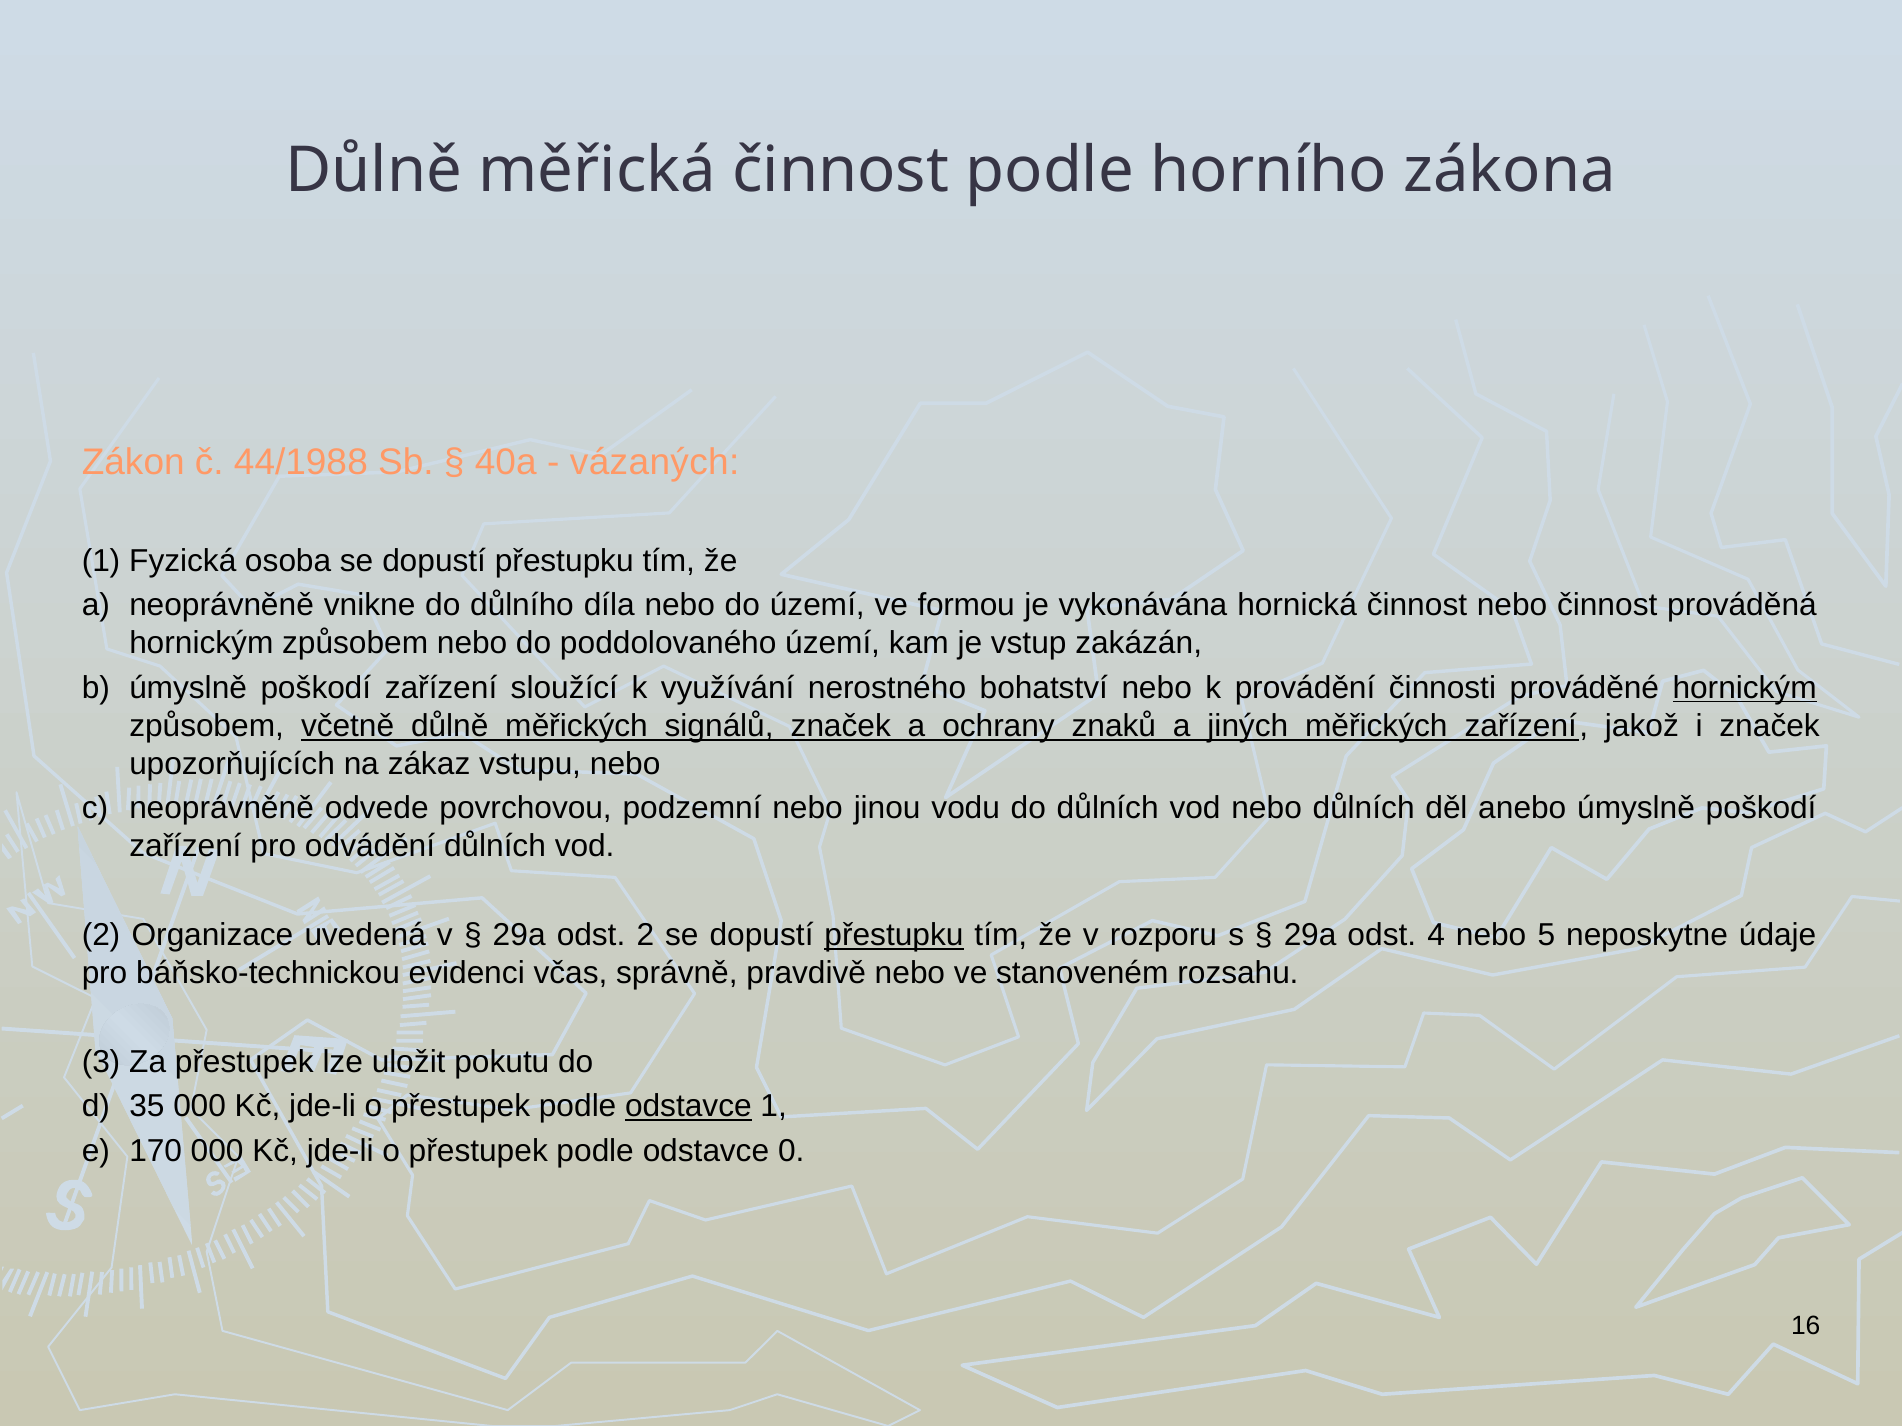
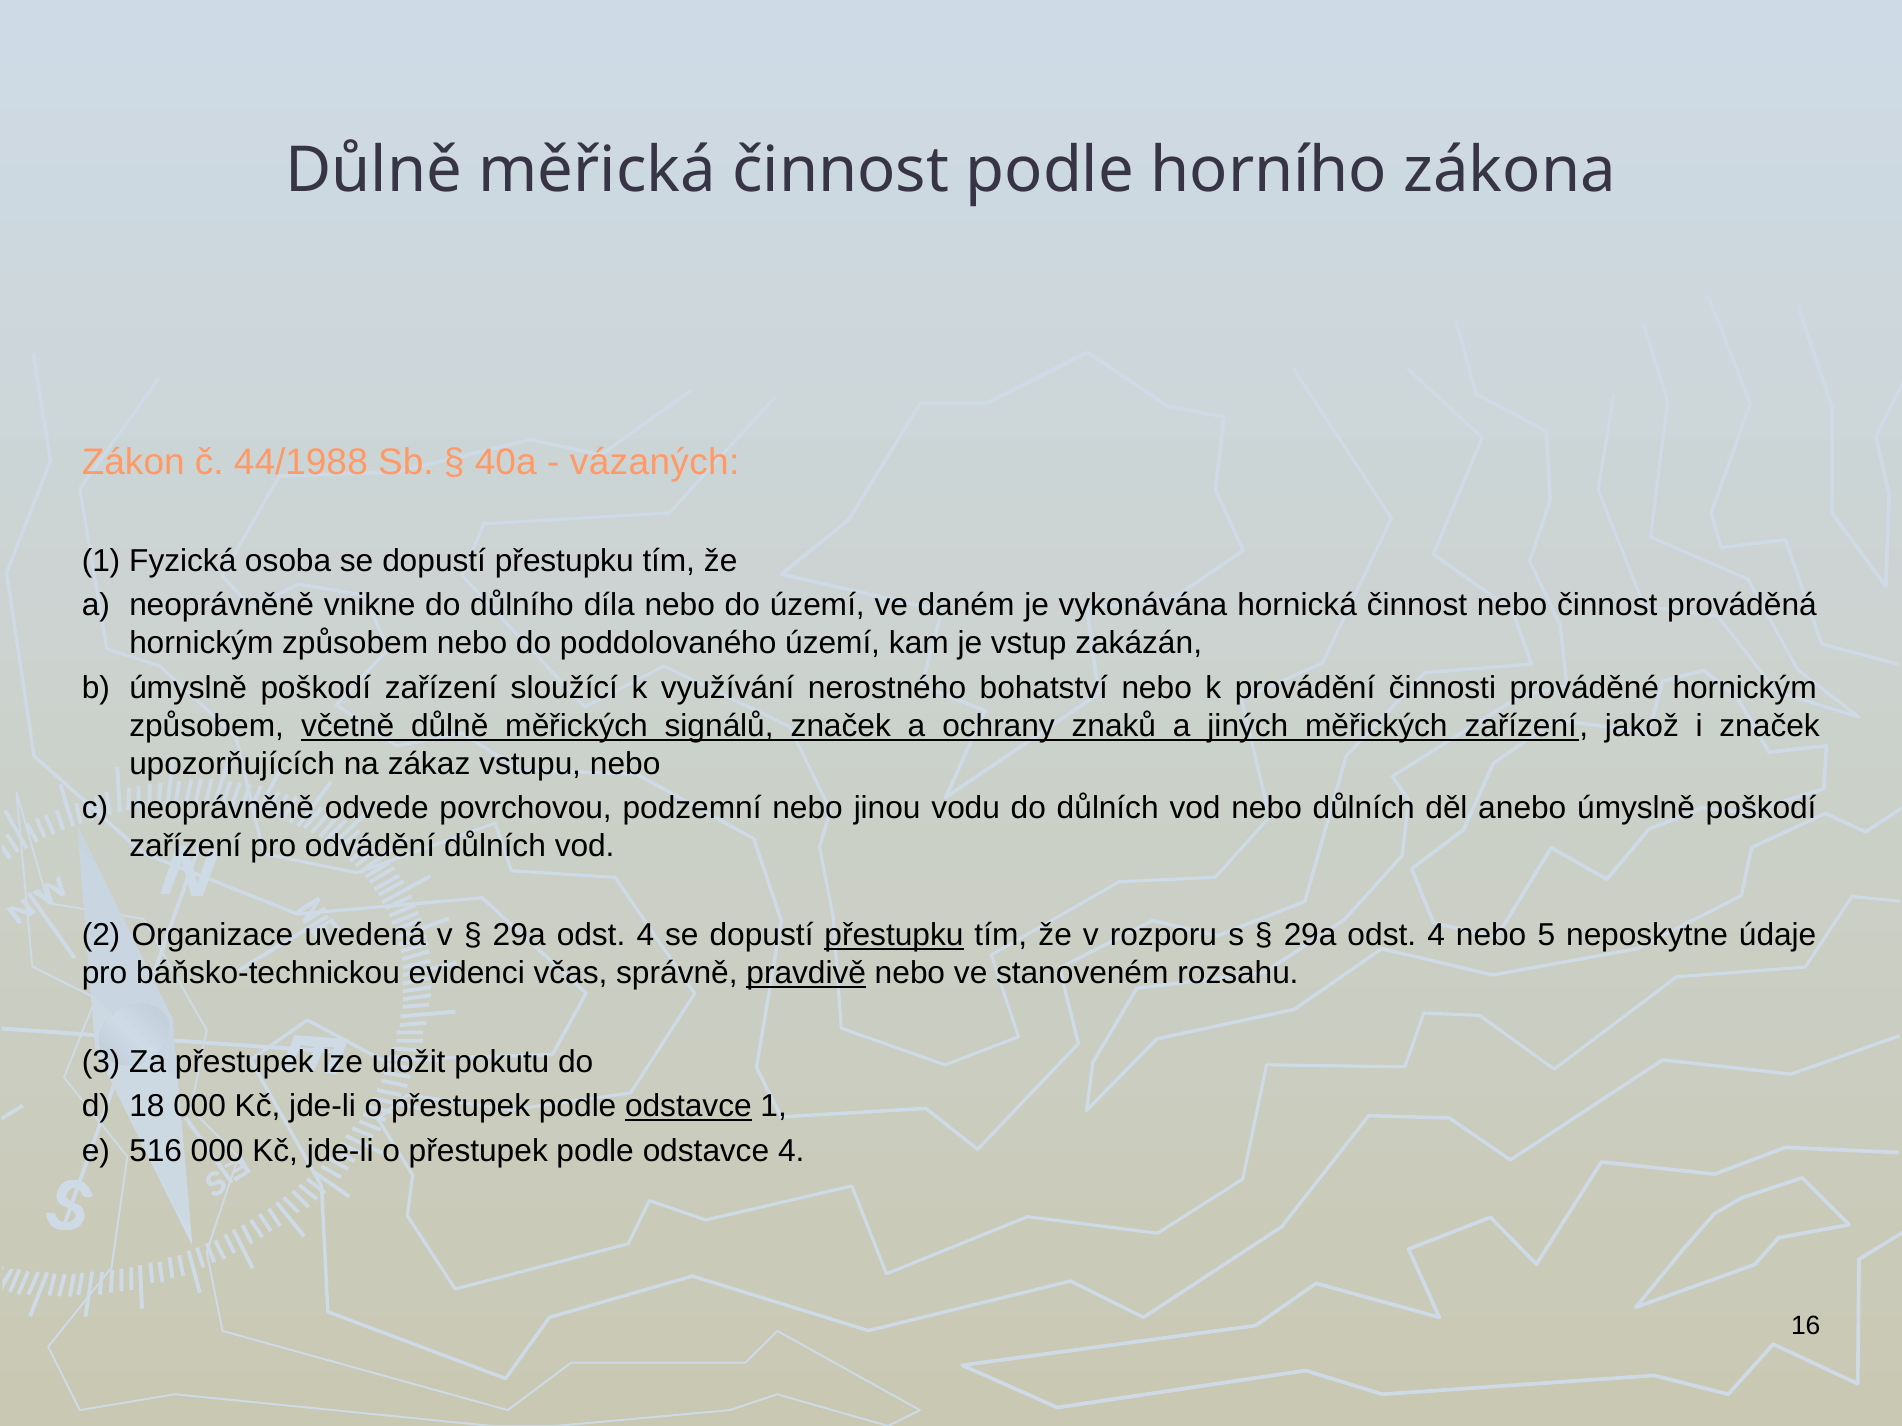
formou: formou -> daném (966, 606)
hornickým underline: present -> none (1745, 688)
2: 2 -> 4 (645, 935)
pravdivě underline: none -> present (806, 973)
35: 35 -> 18 (147, 1107)
170: 170 -> 516 (156, 1151)
odstavce 0: 0 -> 4 (791, 1151)
